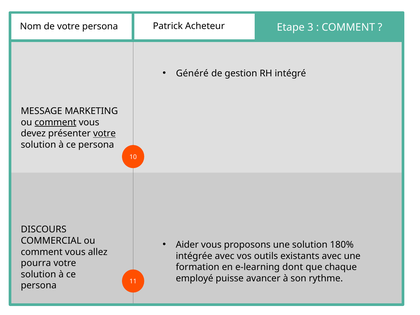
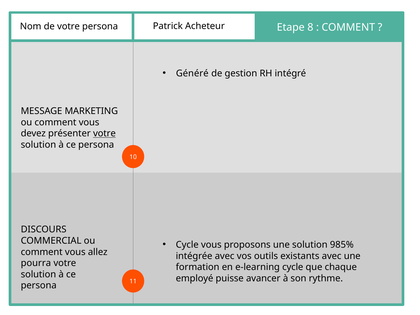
3: 3 -> 8 (310, 27)
comment underline: present -> none (55, 122)
Aider: Aider -> Cycle (187, 245)
180%: 180% -> 985% (342, 245)
e-learning dont: dont -> cycle (293, 267)
